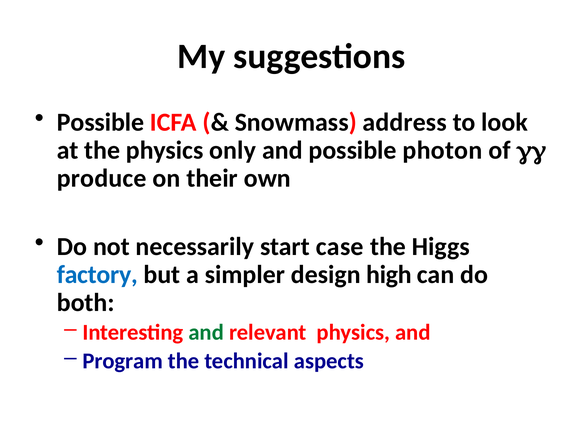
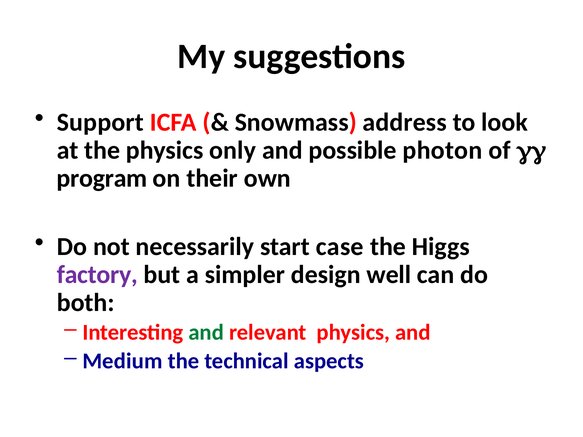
Possible: Possible -> Support (100, 122)
produce: produce -> program (102, 178)
factory colour: blue -> purple (97, 275)
high: high -> well (389, 275)
Program: Program -> Medium (122, 361)
